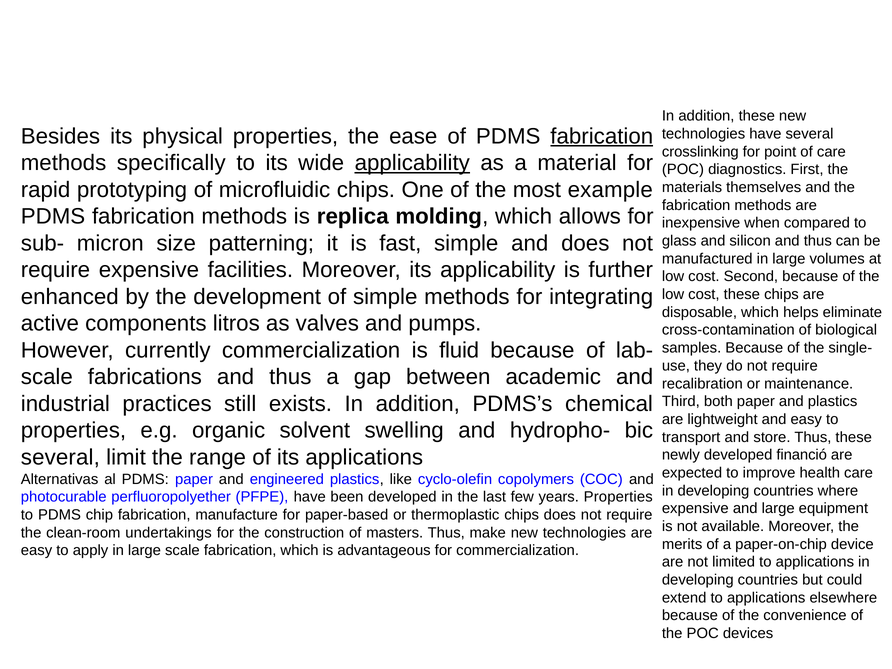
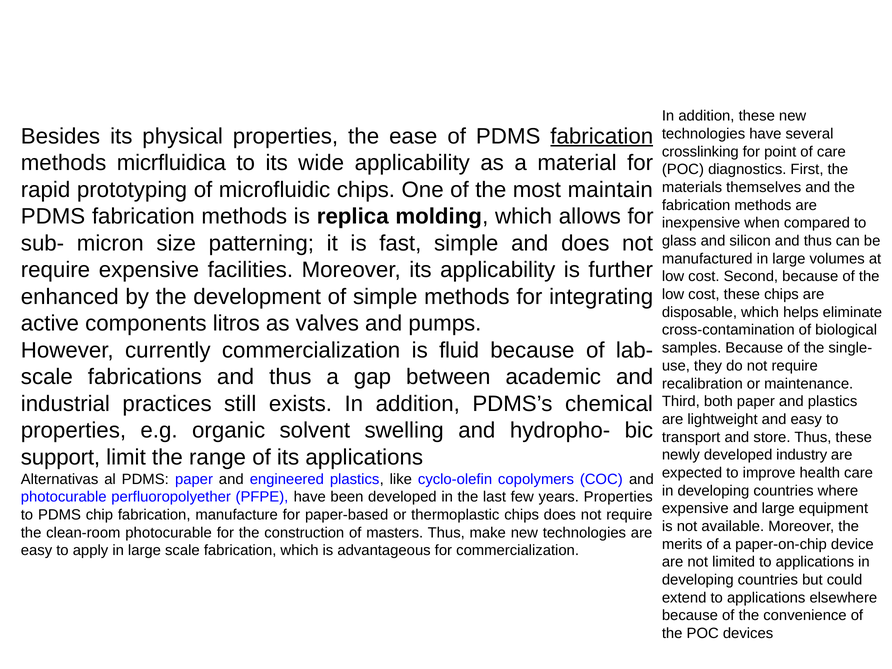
specifically: specifically -> micrfluidica (171, 163)
applicability underline: present -> none (412, 163)
example: example -> maintain (610, 190)
several: several -> support (61, 457)
financió: financió -> industry (802, 455)
clean-room undertakings: undertakings -> photocurable (169, 533)
